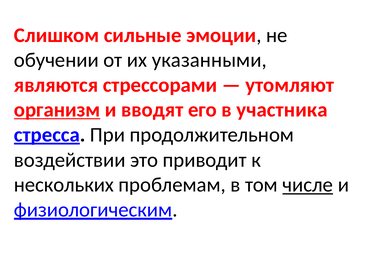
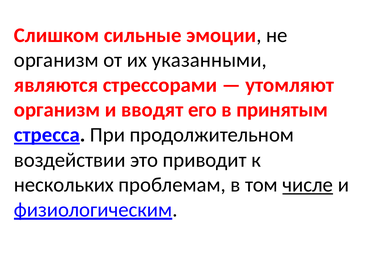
обучении: обучении -> организм (56, 60)
организм underline: present -> none (57, 110)
участника: участника -> принятым (282, 110)
